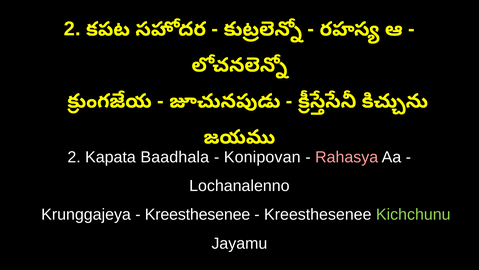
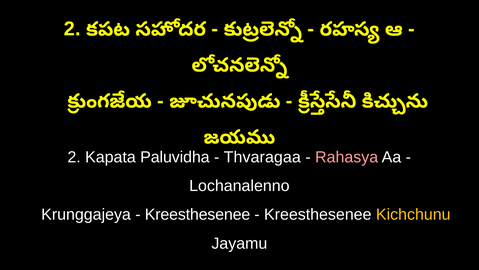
Baadhala: Baadhala -> Paluvidha (175, 157)
Konipovan: Konipovan -> Thvaragaa (262, 157)
Kichchunu colour: light green -> yellow (413, 214)
